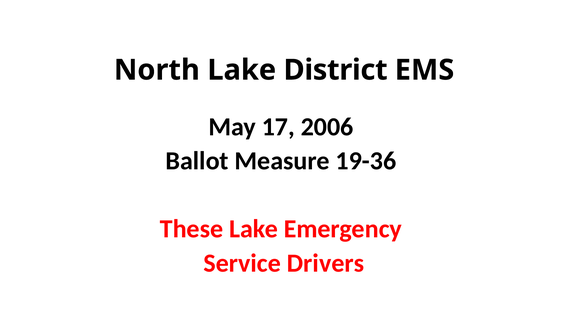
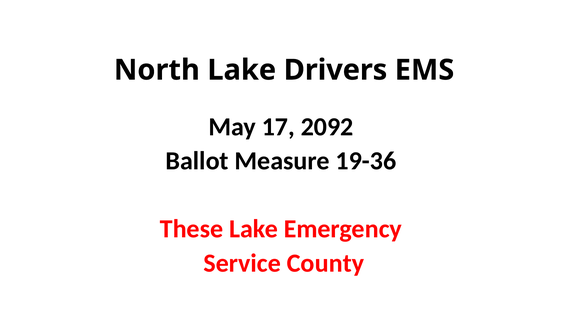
District: District -> Drivers (335, 70)
2006: 2006 -> 2092 (327, 127)
Drivers: Drivers -> County (325, 263)
